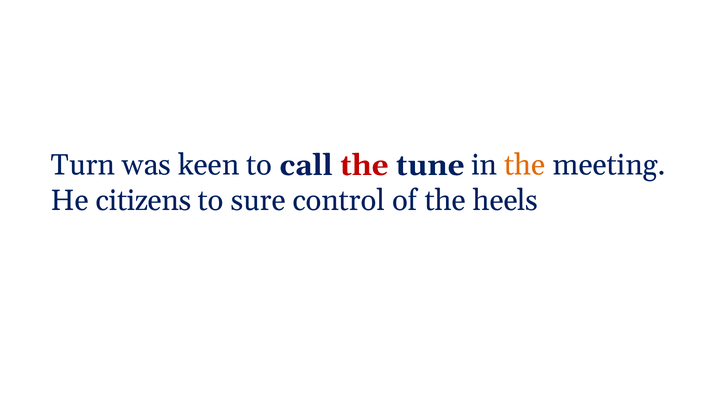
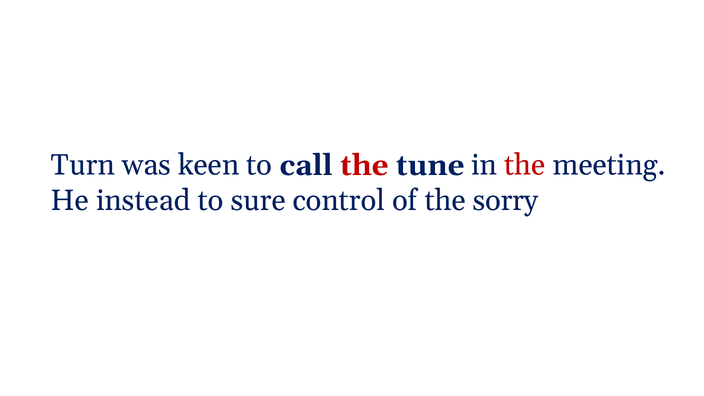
the colour: orange -> red (525, 165)
citizens: citizens -> instead (143, 201)
heels: heels -> sorry (505, 201)
